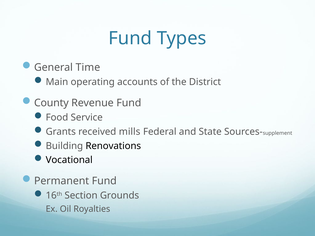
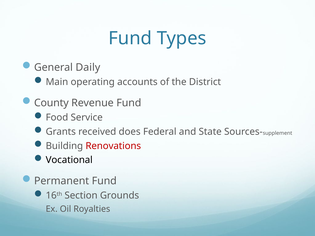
Time: Time -> Daily (88, 68)
mills: mills -> does (130, 132)
Renovations colour: black -> red (113, 146)
